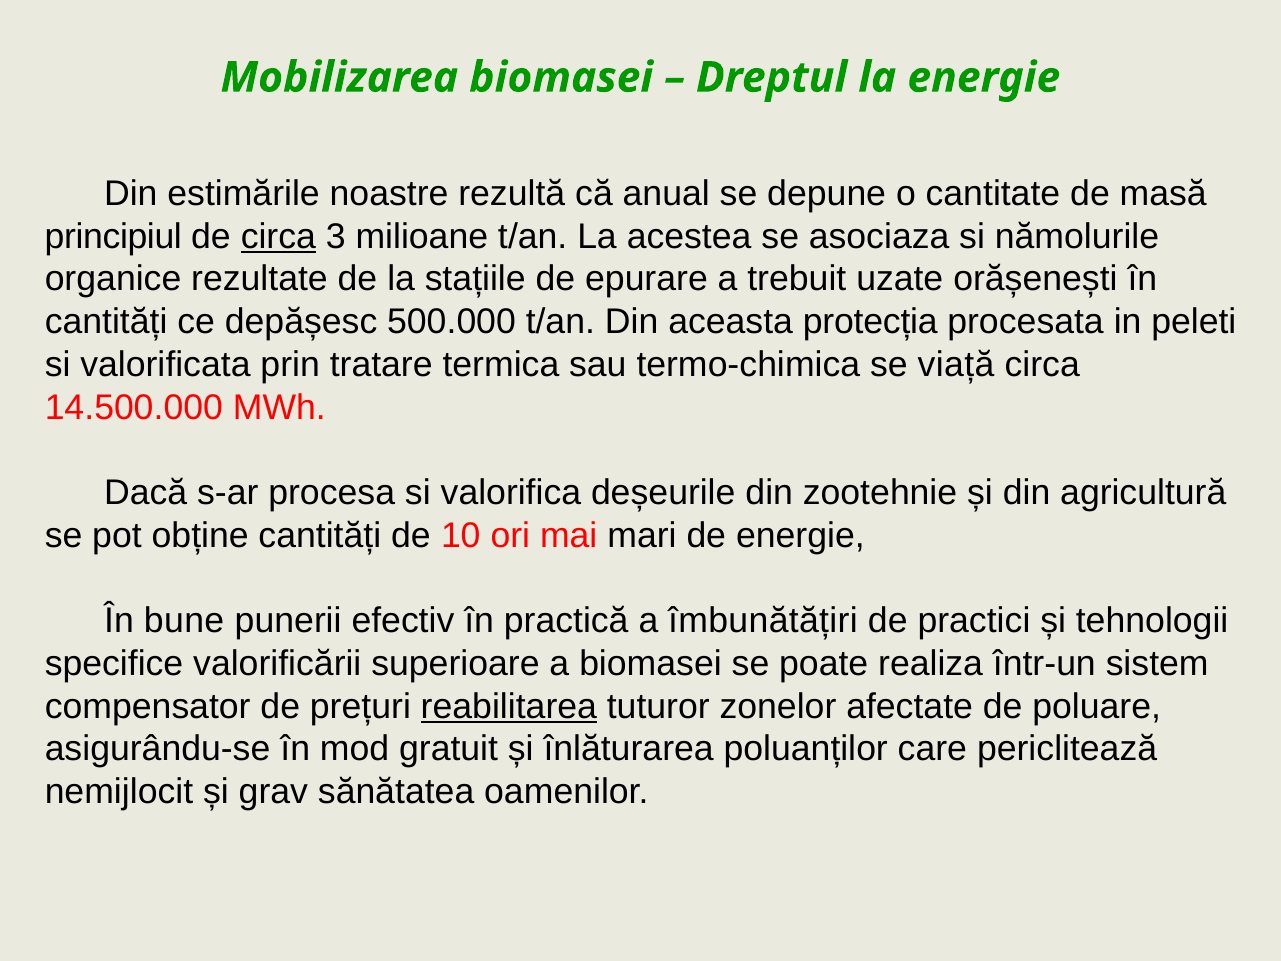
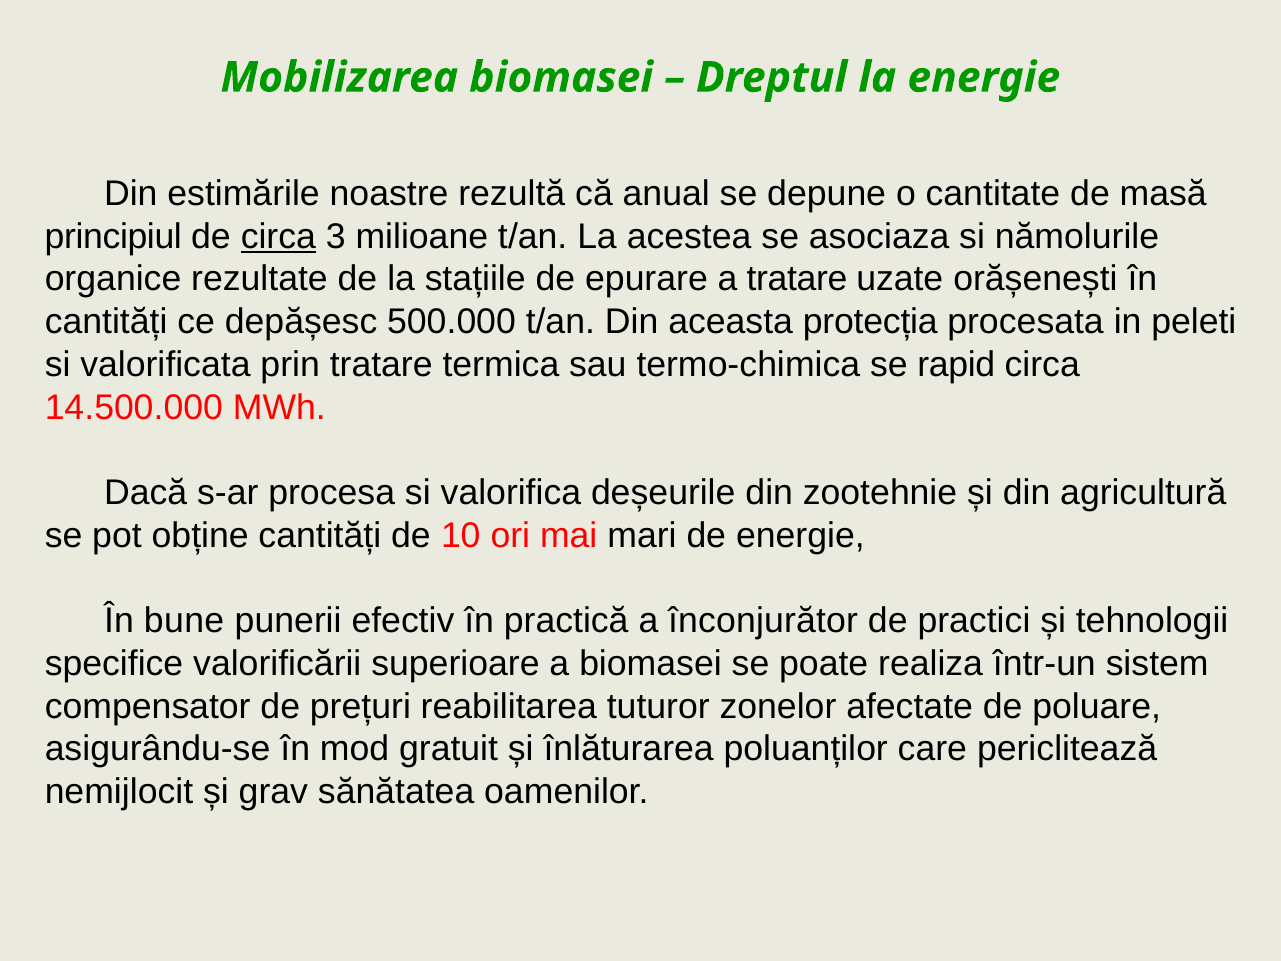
a trebuit: trebuit -> tratare (797, 279)
viață: viață -> rapid (956, 364)
îmbunătățiri: îmbunătățiri -> înconjurător (763, 621)
reabilitarea underline: present -> none (509, 706)
